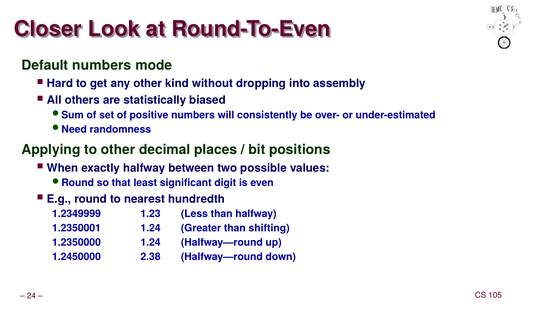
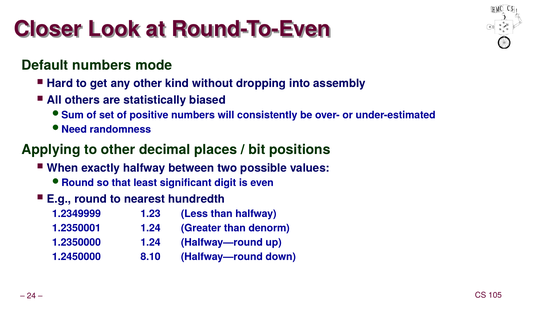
shifting: shifting -> denorm (269, 228)
2.38: 2.38 -> 8.10 (151, 257)
